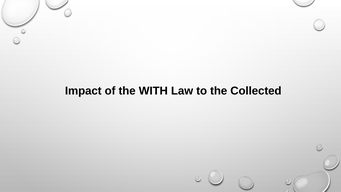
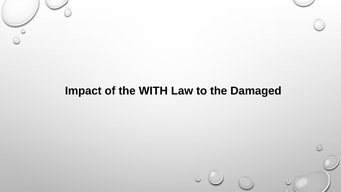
Collected: Collected -> Damaged (256, 91)
